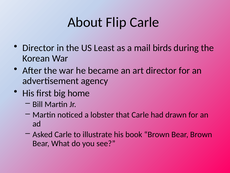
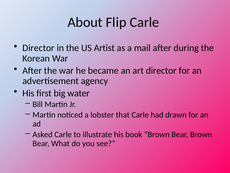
Least: Least -> Artist (104, 48)
mail birds: birds -> after (162, 48)
home: home -> water (79, 93)
